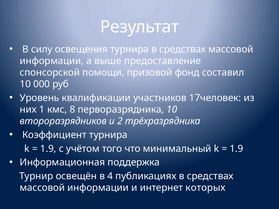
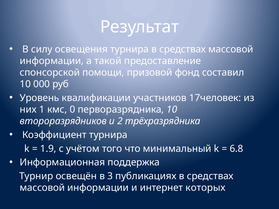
выше: выше -> такой (108, 61)
8: 8 -> 0 (72, 110)
1.9: 1.9 -> 6.8 (236, 149)
4: 4 -> 3 (110, 176)
